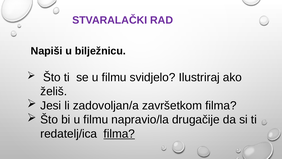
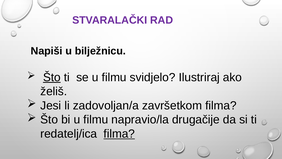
Što underline: none -> present (52, 77)
